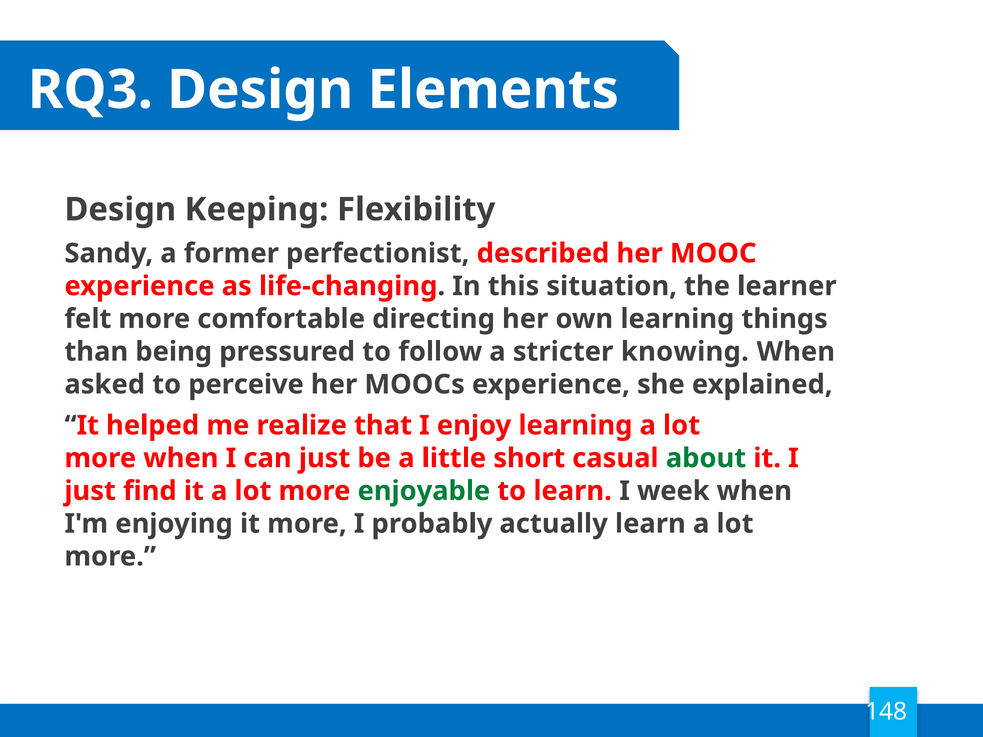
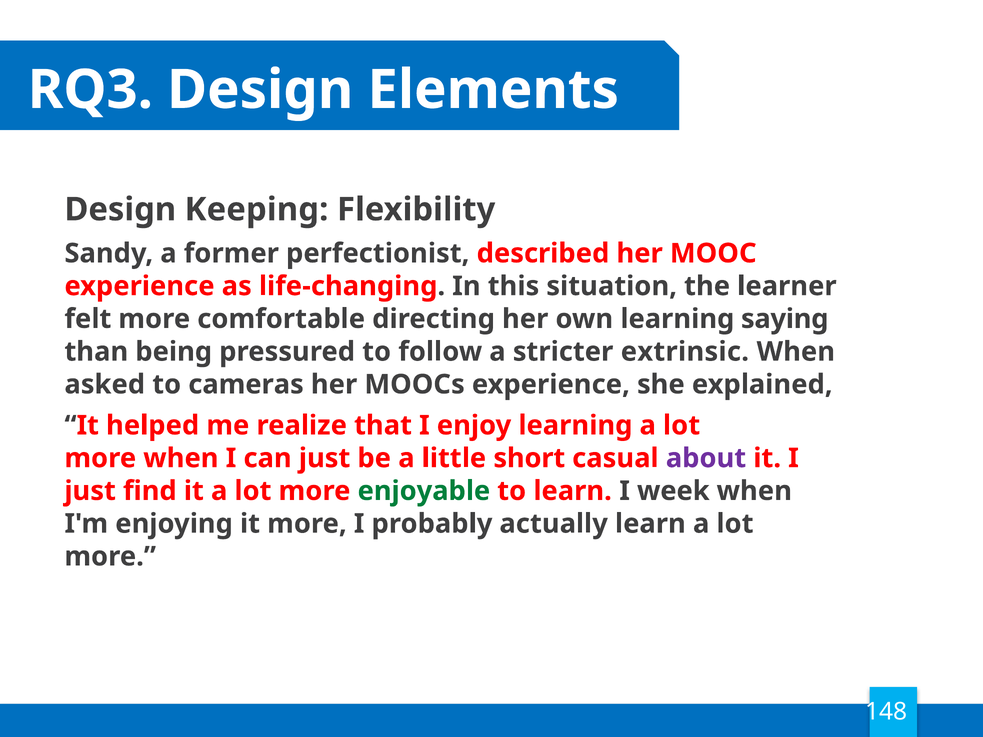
things: things -> saying (785, 319)
knowing: knowing -> extrinsic (685, 352)
perceive: perceive -> cameras (246, 385)
about colour: green -> purple (706, 458)
